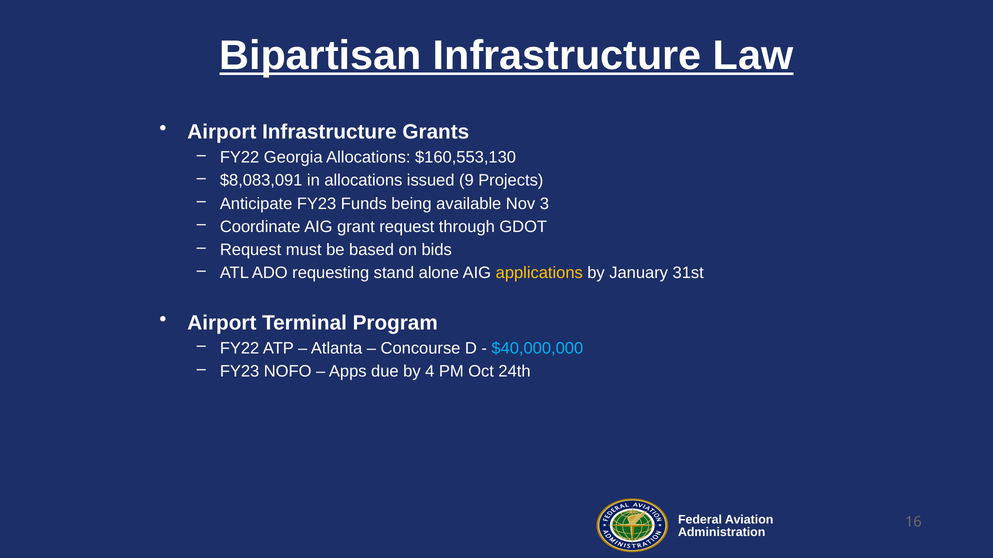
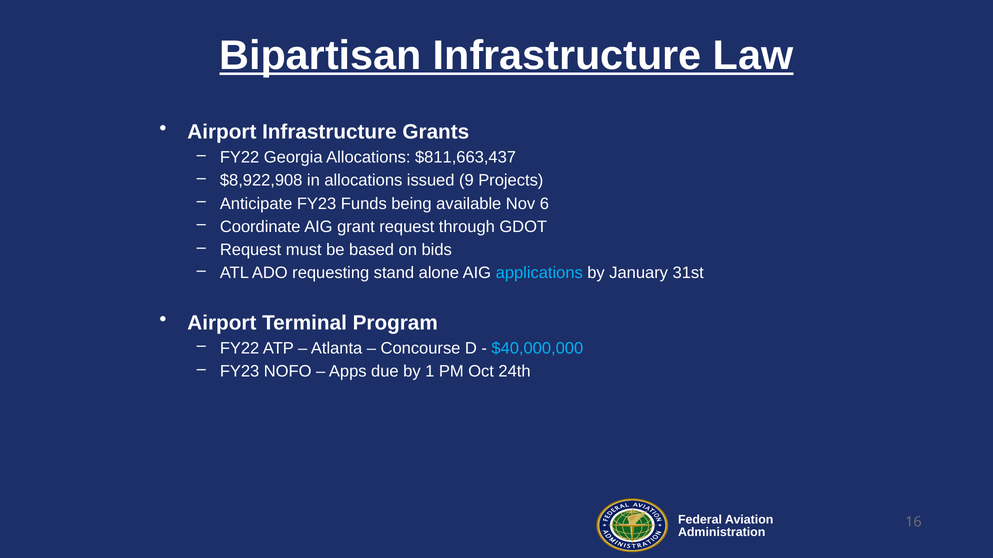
$160,553,130: $160,553,130 -> $811,663,437 (466, 157)
$8,083,091: $8,083,091 -> $8,922,908 (261, 181)
3: 3 -> 6 (544, 204)
applications colour: yellow -> light blue (539, 273)
4: 4 -> 1 (430, 372)
